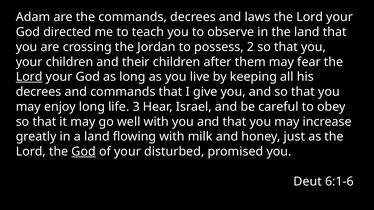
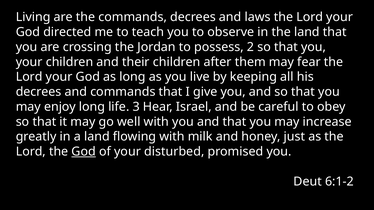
Adam: Adam -> Living (33, 17)
Lord underline: present -> none (29, 77)
6:1-6: 6:1-6 -> 6:1-2 (339, 182)
